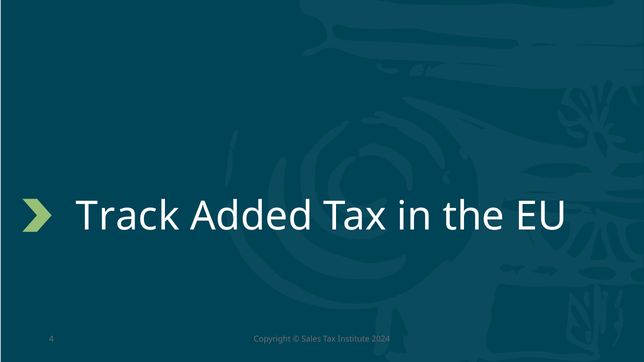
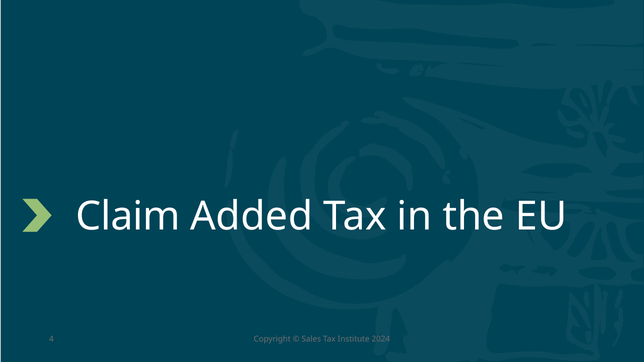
Track: Track -> Claim (128, 217)
